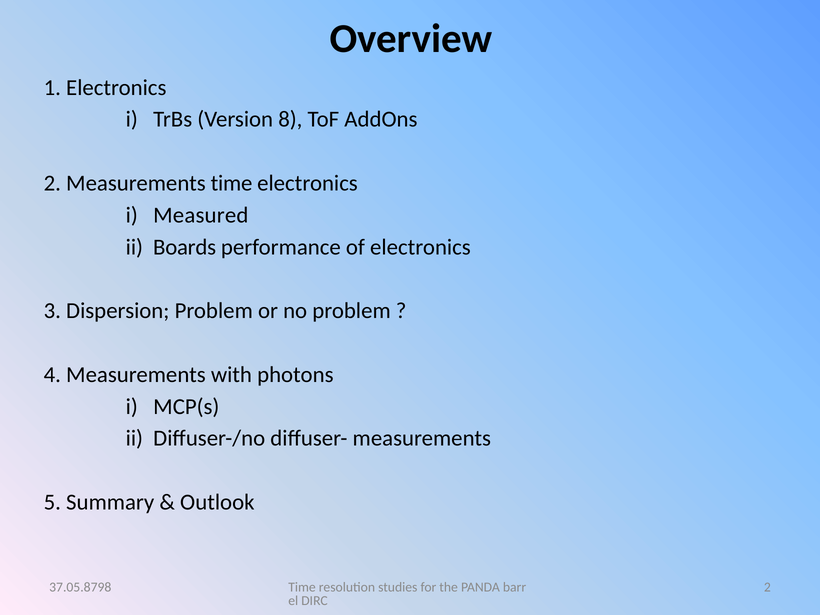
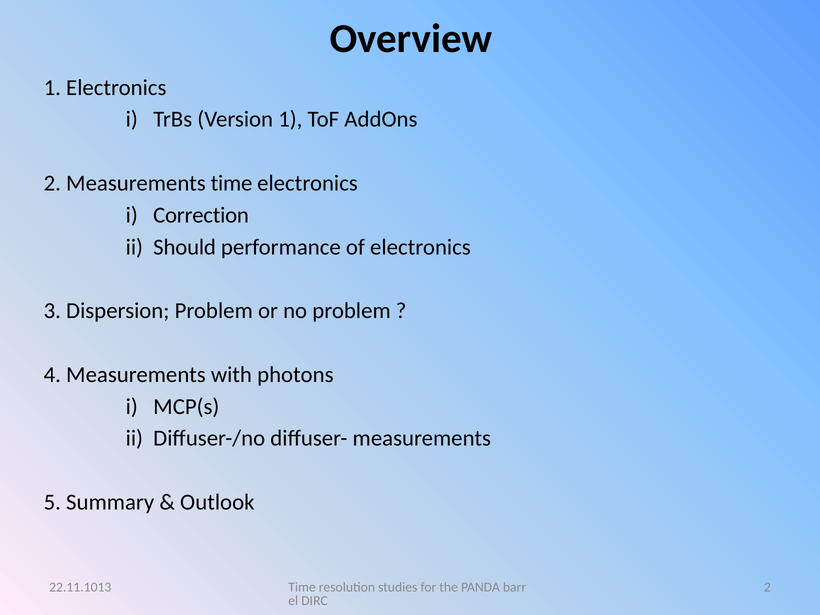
Version 8: 8 -> 1 (290, 119)
Measured: Measured -> Correction (201, 215)
Boards: Boards -> Should (185, 247)
37.05.8798: 37.05.8798 -> 22.11.1013 (80, 587)
